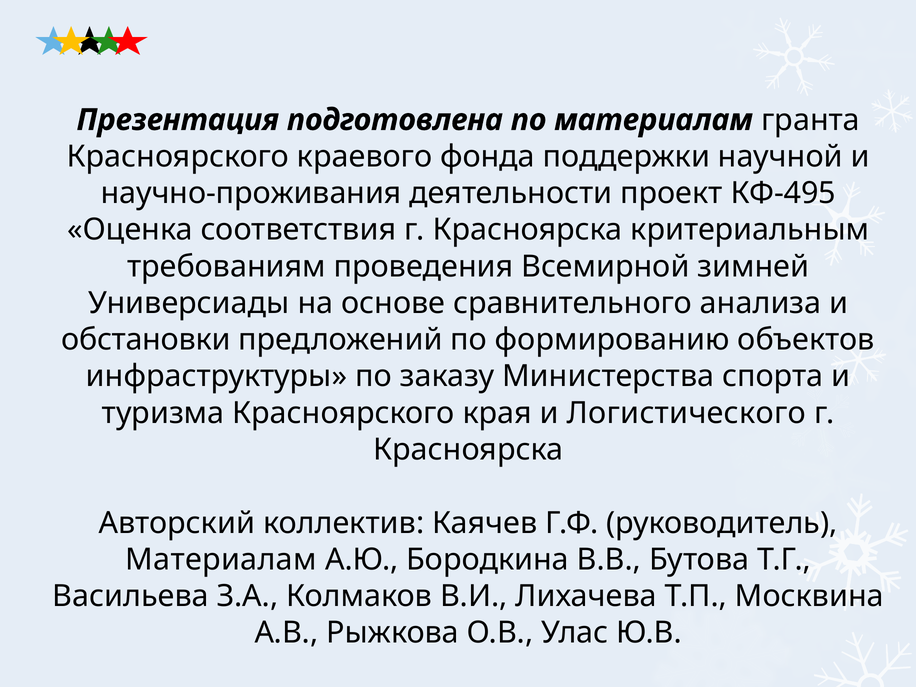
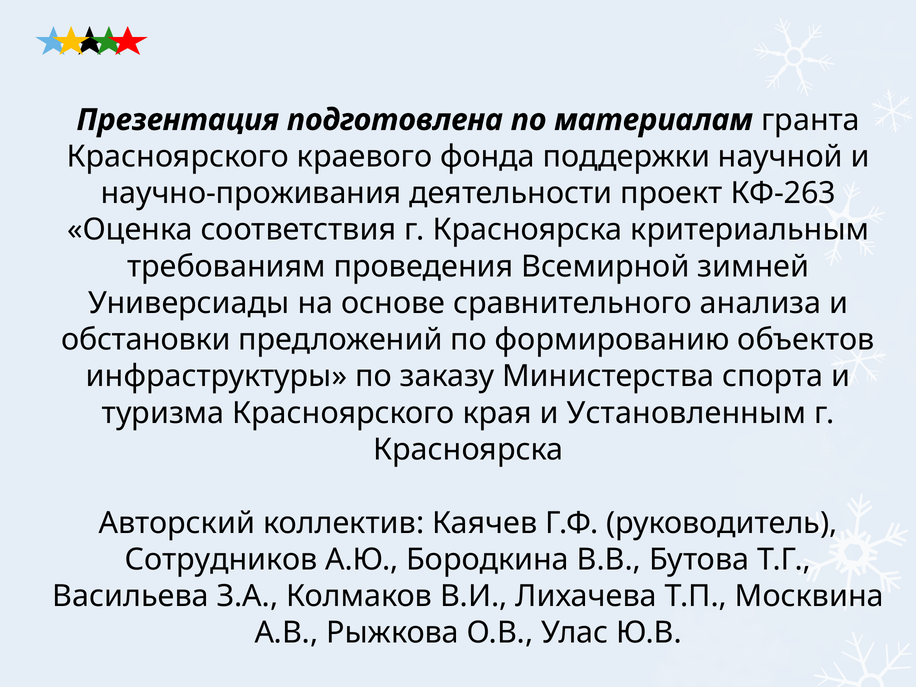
КФ-495: КФ-495 -> КФ-263 (783, 193)
Логистического: Логистического -> Установленным (686, 413)
Материалам: Материалам -> Сотрудников (221, 560)
